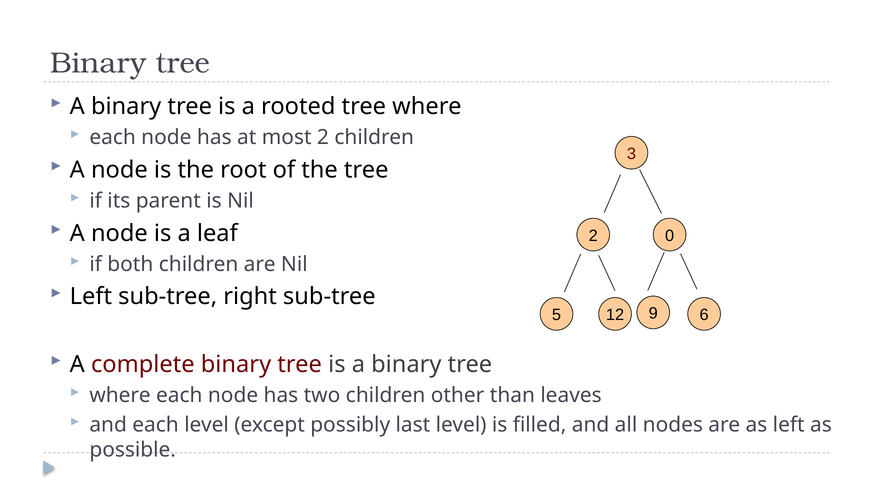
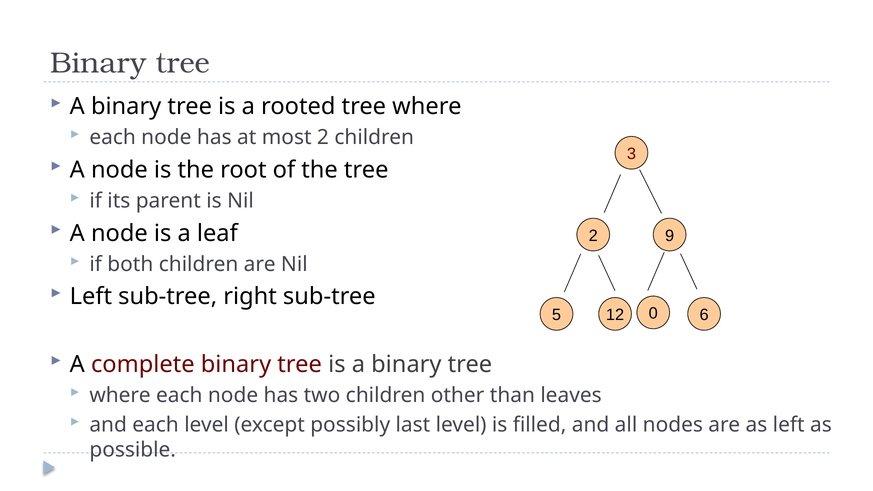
0: 0 -> 9 (670, 236)
9: 9 -> 0 (653, 314)
